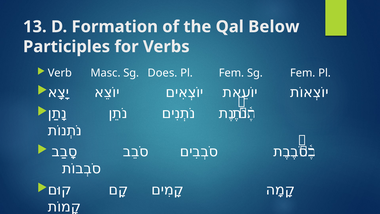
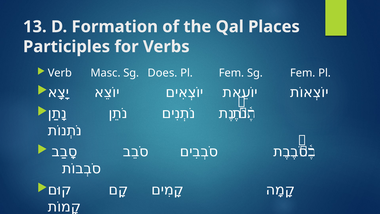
Below: Below -> Places (274, 27)
